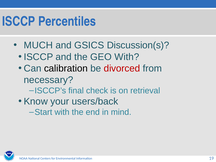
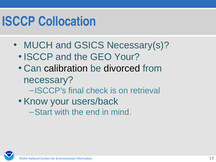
Percentiles: Percentiles -> Collocation (67, 21)
Discussion(s: Discussion(s -> Necessary(s (138, 45)
GEO With: With -> Your (127, 57)
divorced colour: red -> black (122, 68)
